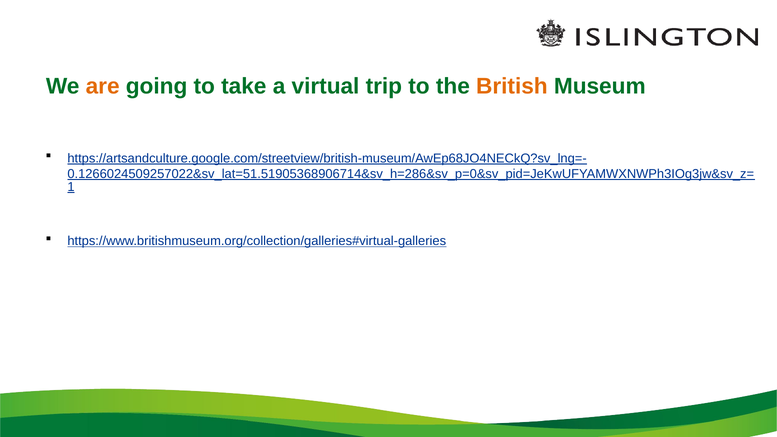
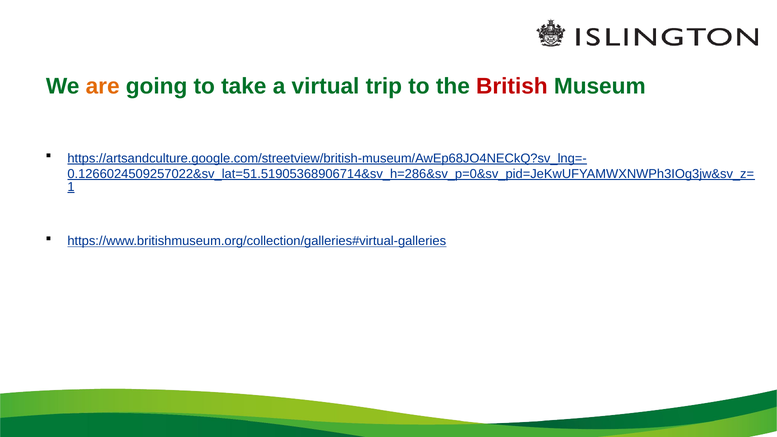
British colour: orange -> red (512, 86)
